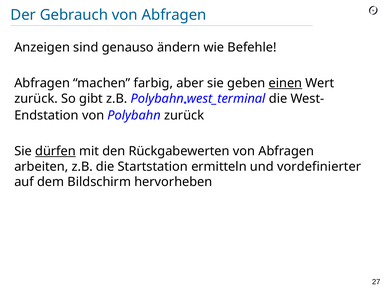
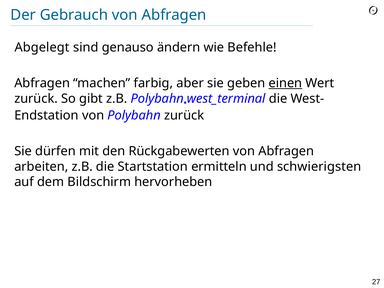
Anzeigen: Anzeigen -> Abgelegt (42, 47)
dürfen underline: present -> none (55, 151)
vordefinierter: vordefinierter -> schwierigsten (319, 167)
